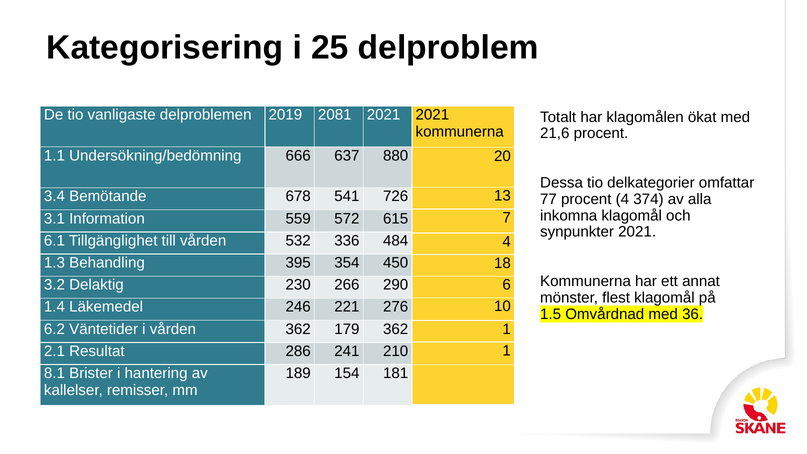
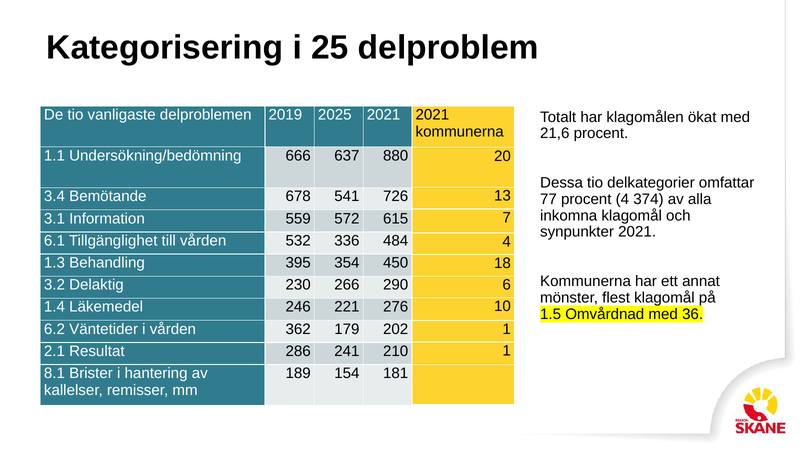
2081: 2081 -> 2025 (335, 115)
179 362: 362 -> 202 (396, 329)
